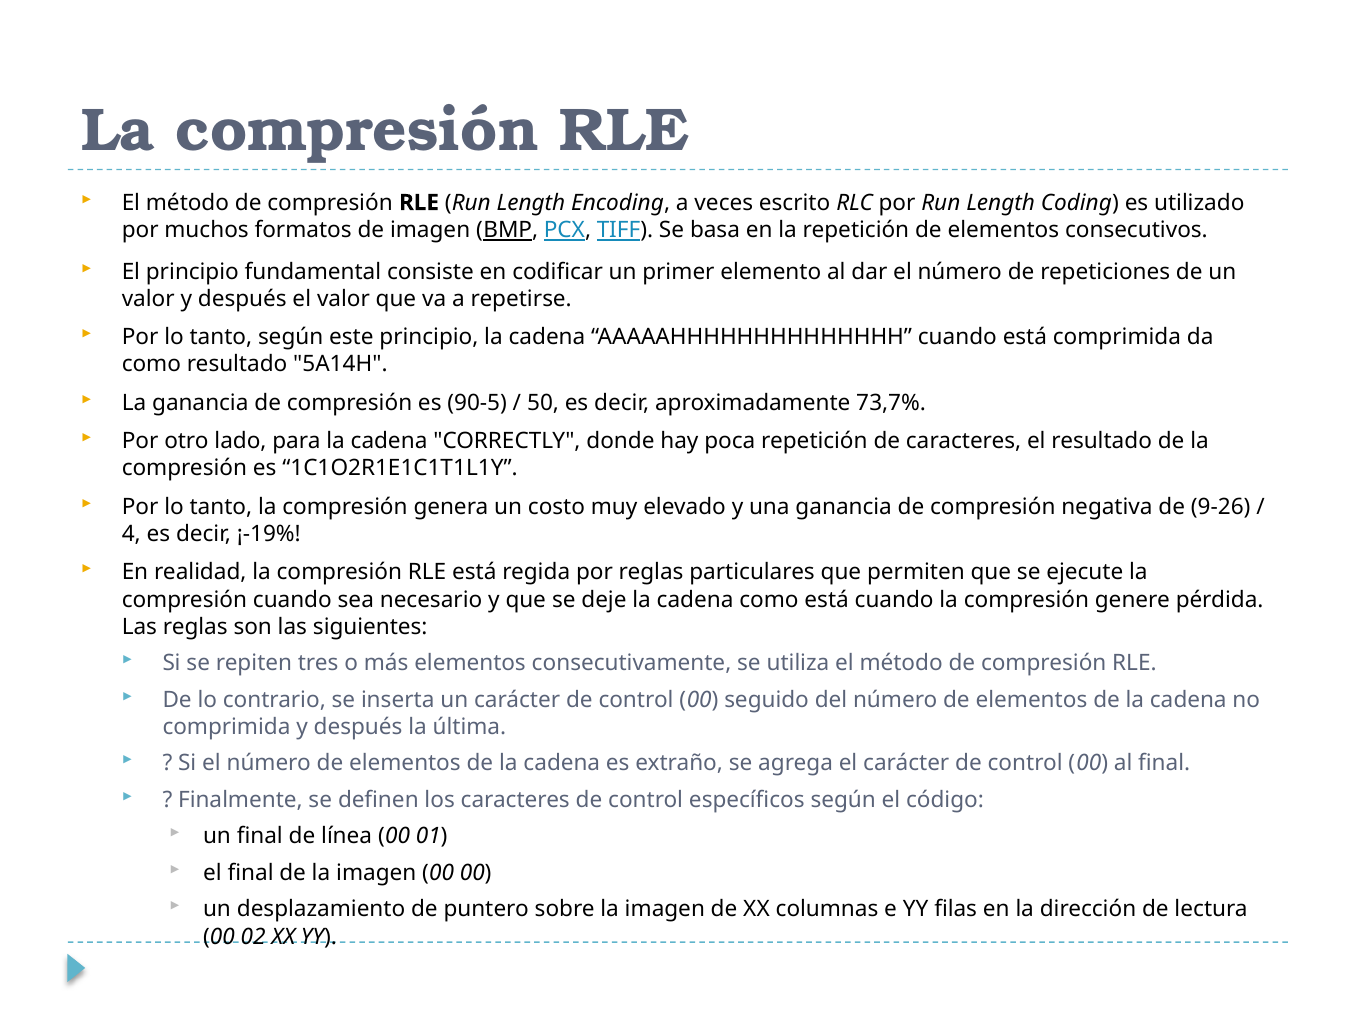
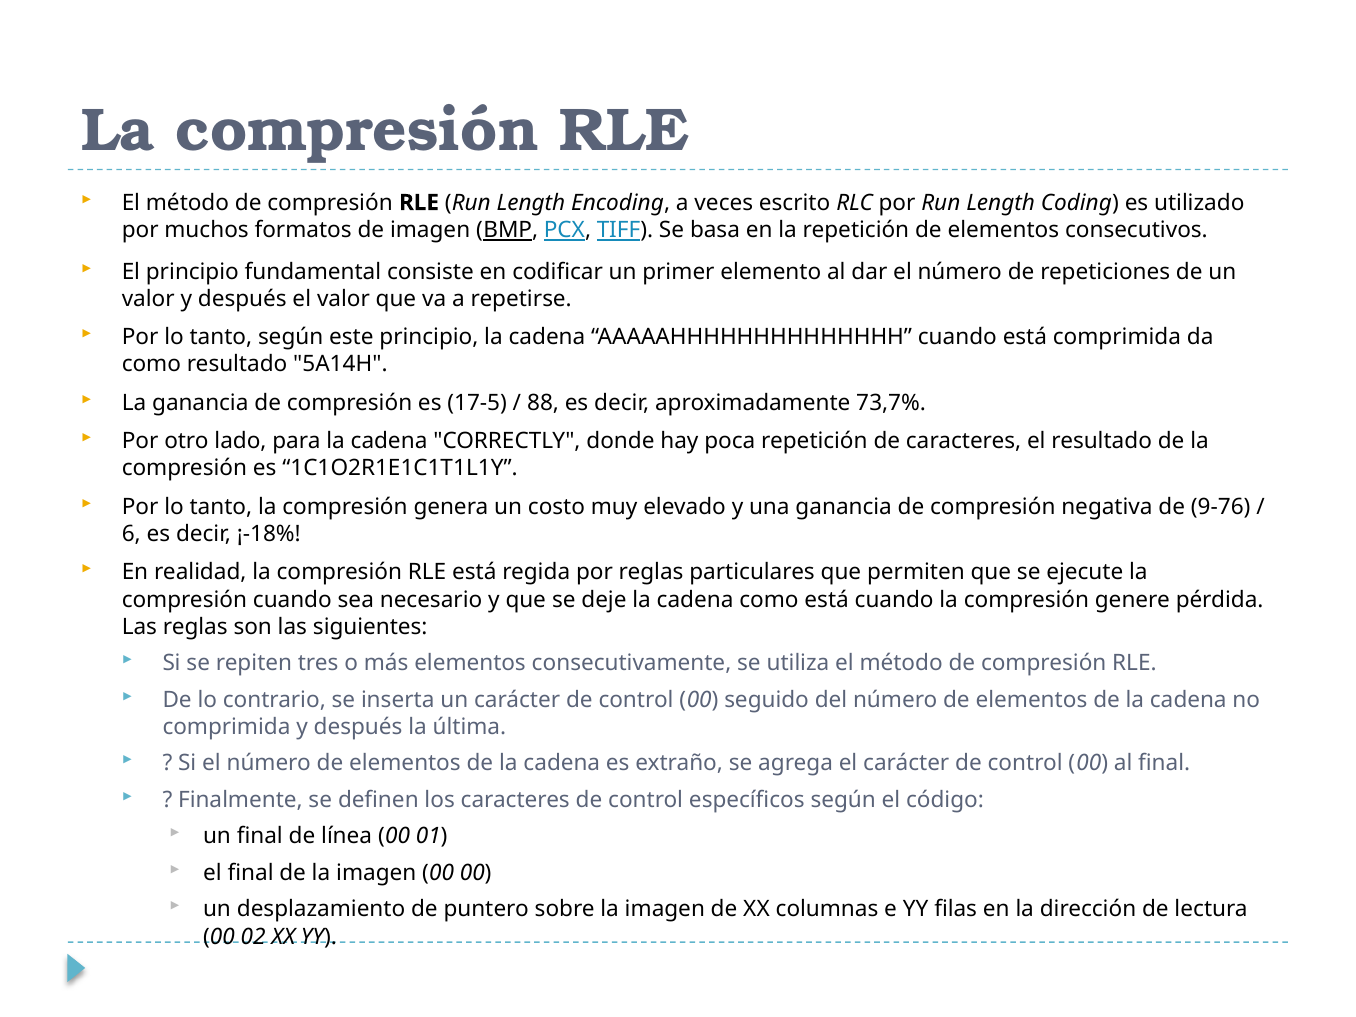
90-5: 90-5 -> 17-5 (477, 403)
50: 50 -> 88 (543, 403)
9-26: 9-26 -> 9-76 (1221, 507)
4: 4 -> 6 (131, 534)
¡-19%: ¡-19% -> ¡-18% (269, 534)
